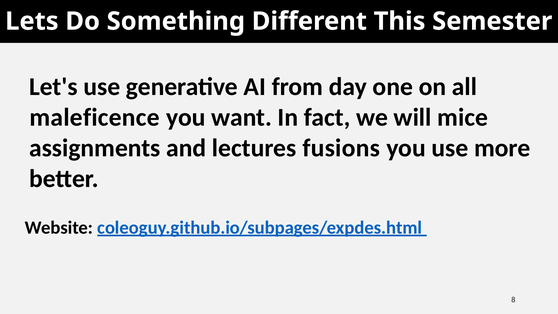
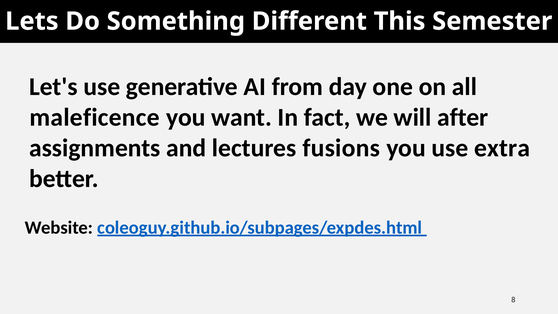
mice: mice -> after (463, 117)
more: more -> extra (502, 148)
